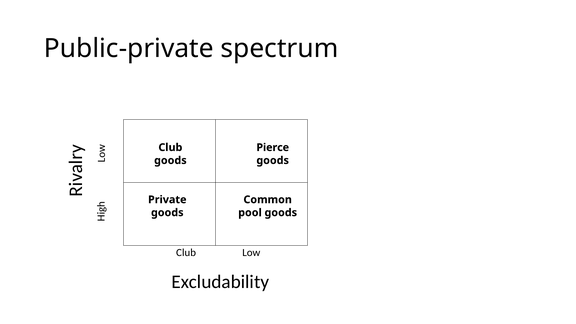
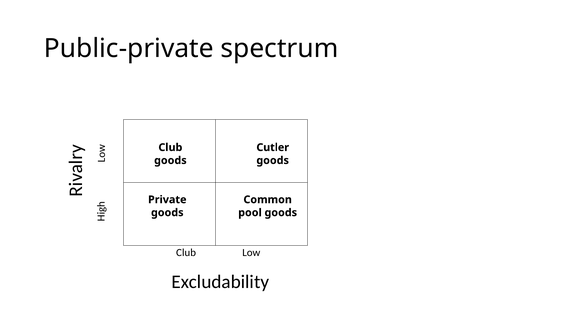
Pierce: Pierce -> Cutler (273, 147)
